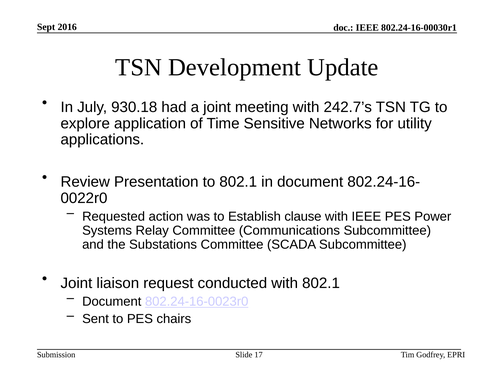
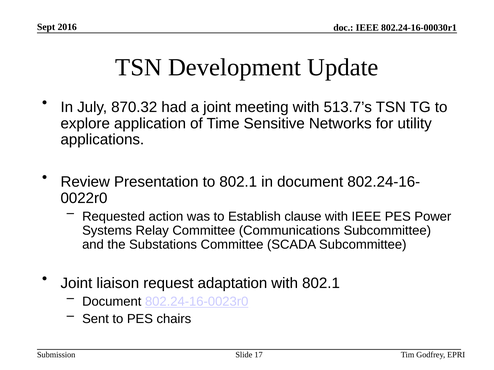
930.18: 930.18 -> 870.32 (134, 107)
242.7’s: 242.7’s -> 513.7’s (348, 107)
conducted: conducted -> adaptation (232, 284)
